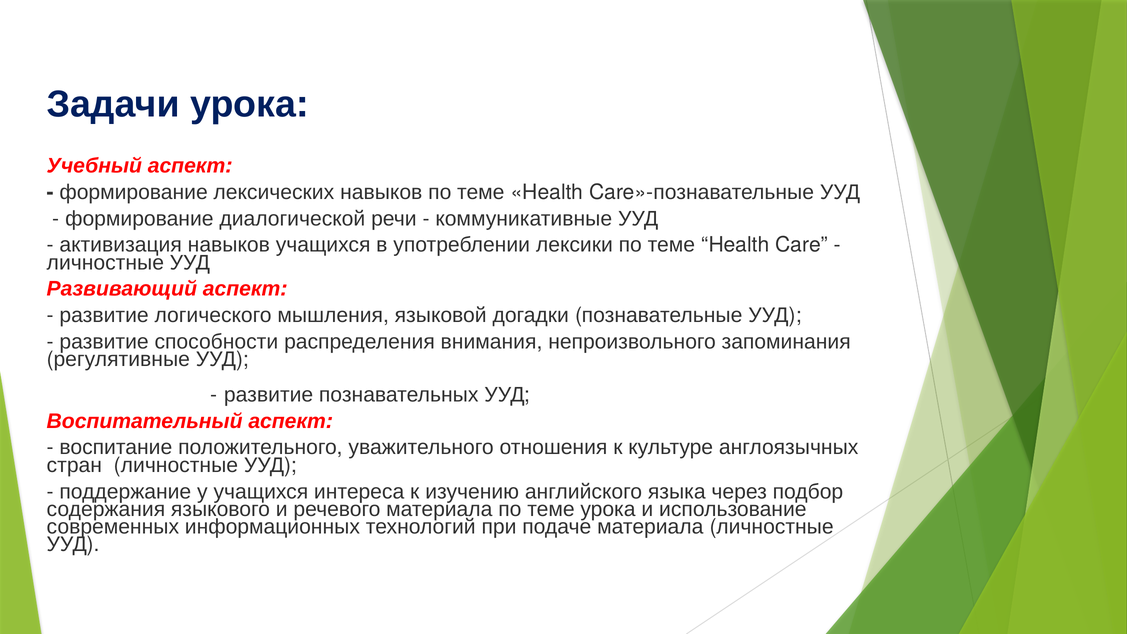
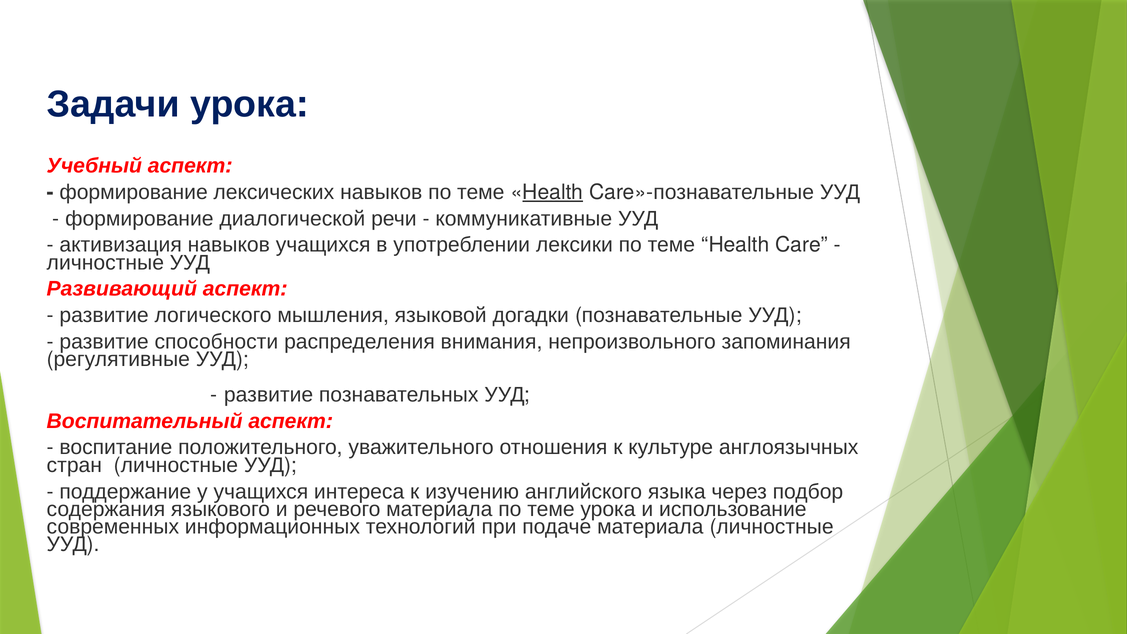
Health underline: none -> present (553, 192)
